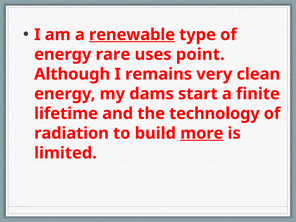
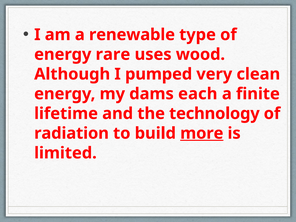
renewable underline: present -> none (132, 35)
point: point -> wood (200, 54)
remains: remains -> pumped (159, 74)
start: start -> each (198, 94)
